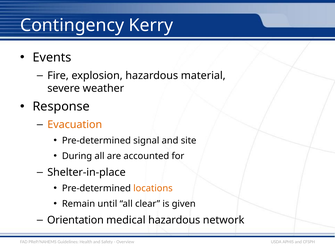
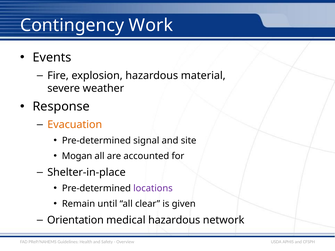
Kerry: Kerry -> Work (151, 25)
During: During -> Mogan (77, 156)
locations colour: orange -> purple (153, 189)
